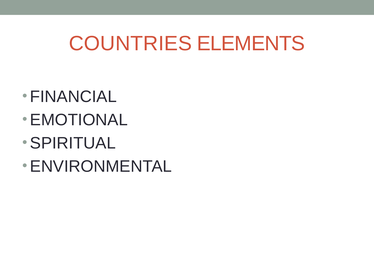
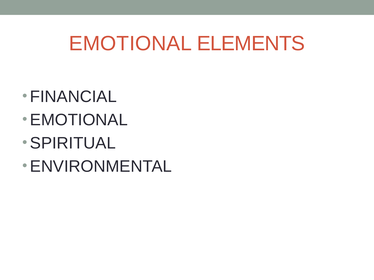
COUNTRIES: COUNTRIES -> EMOTIONAL (130, 44)
